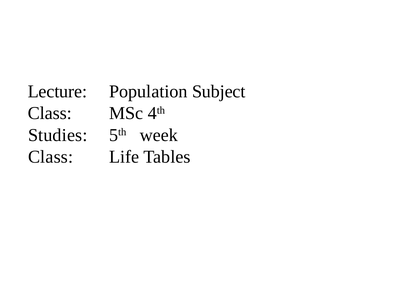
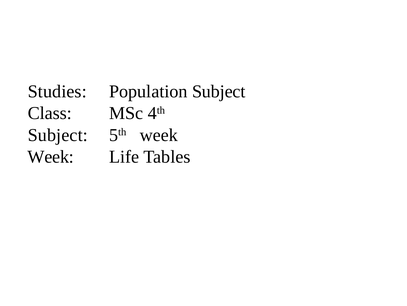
Lecture: Lecture -> Studies (57, 91)
Studies: Studies -> Subject (58, 135)
Class: Class -> Week (51, 156)
